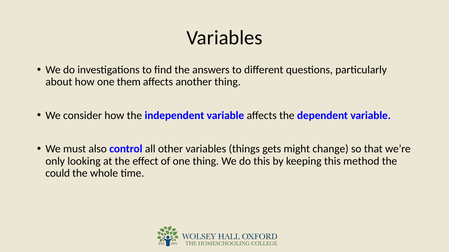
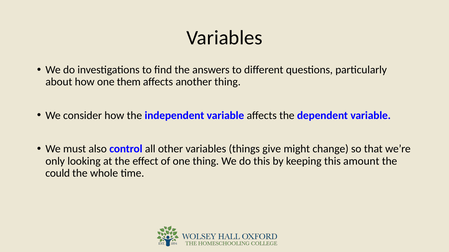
gets: gets -> give (272, 149)
method: method -> amount (361, 161)
